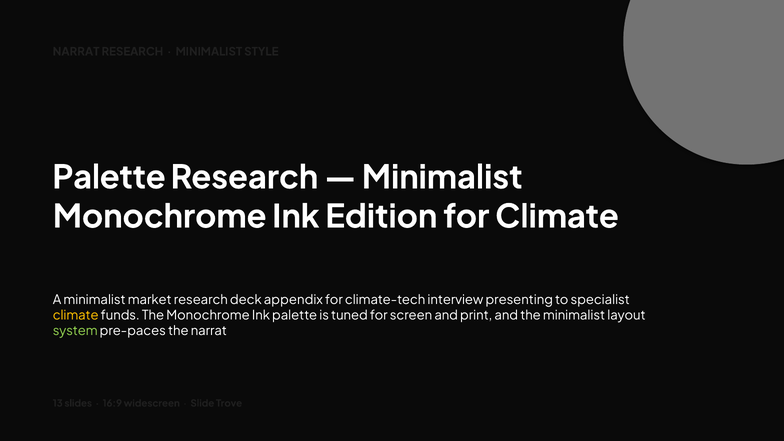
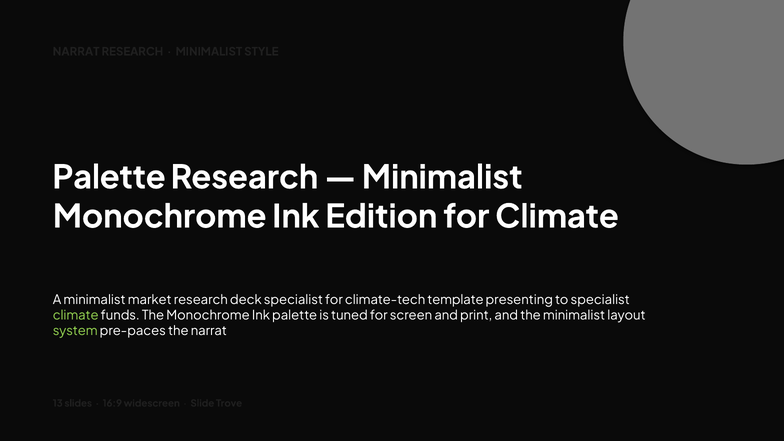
deck appendix: appendix -> specialist (293, 300)
interview: interview -> template (455, 300)
climate colour: yellow -> light green (76, 315)
